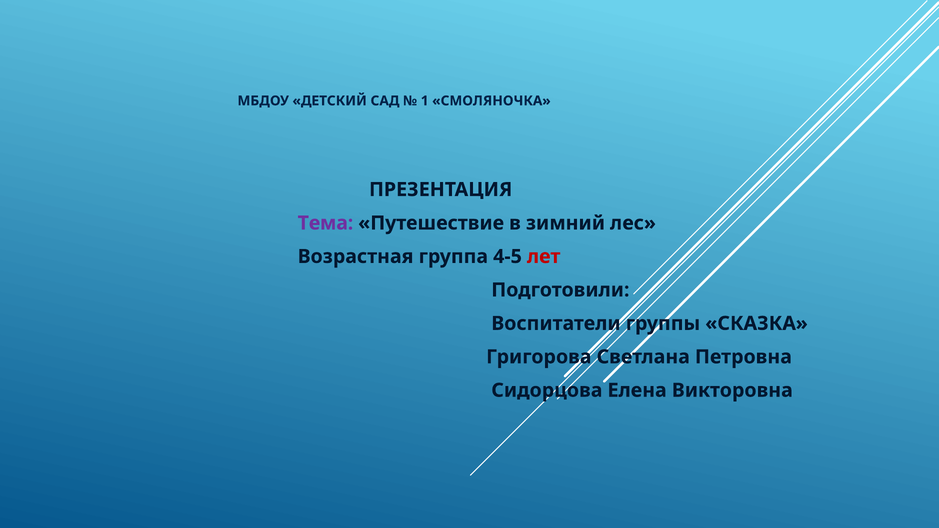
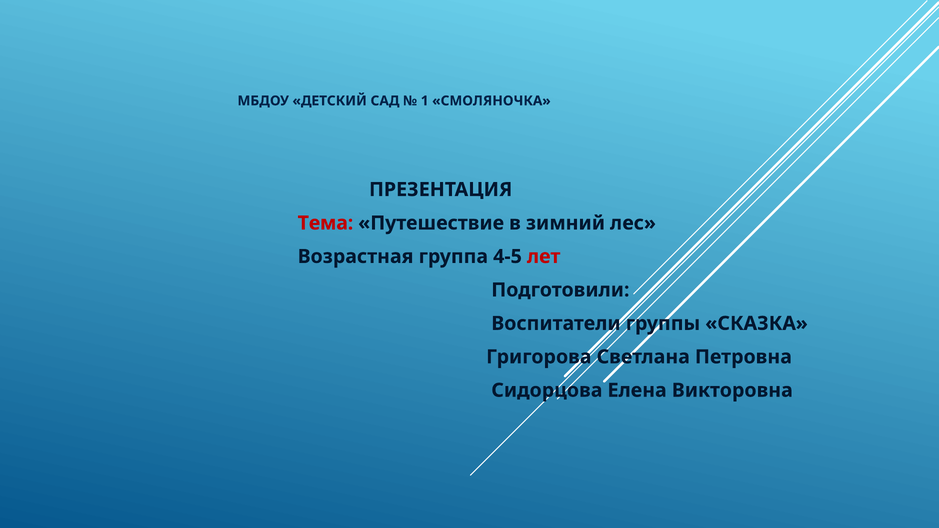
Тема colour: purple -> red (325, 223)
